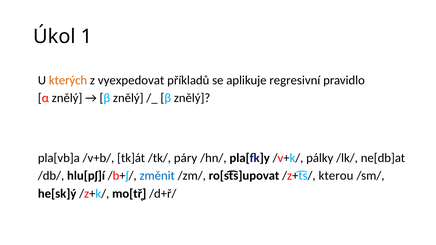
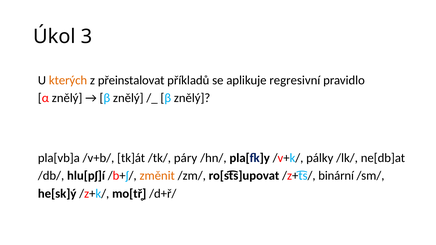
1: 1 -> 3 (87, 37)
vyexpedovat: vyexpedovat -> přeinstalovat (131, 80)
změnit colour: blue -> orange (157, 176)
kterou: kterou -> binární (336, 176)
